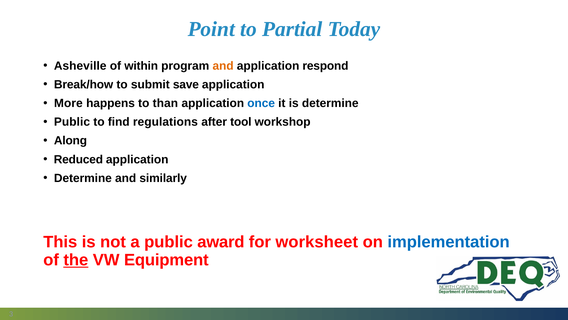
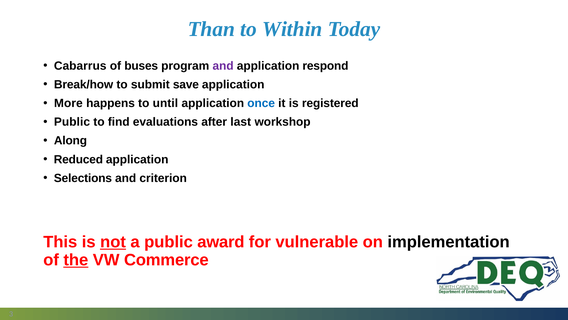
Point: Point -> Than (211, 29)
Partial: Partial -> Within (292, 29)
Asheville: Asheville -> Cabarrus (80, 66)
within: within -> buses (141, 66)
and colour: orange -> purple (223, 66)
than: than -> until (165, 103)
is determine: determine -> registered (330, 103)
regulations: regulations -> evaluations (165, 122)
tool: tool -> last (241, 122)
Determine: Determine -> Selections (83, 178)
similarly: similarly -> criterion (163, 178)
not underline: none -> present (113, 242)
worksheet: worksheet -> vulnerable (317, 242)
implementation colour: blue -> black (449, 242)
Equipment: Equipment -> Commerce (166, 260)
